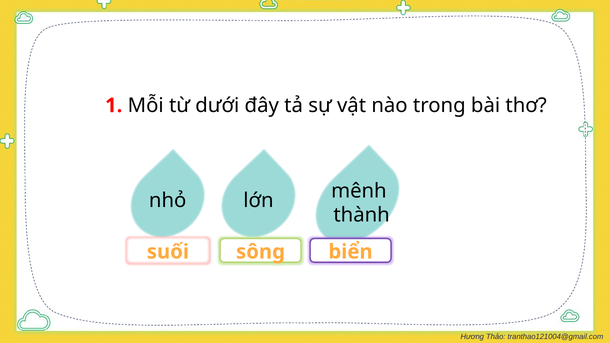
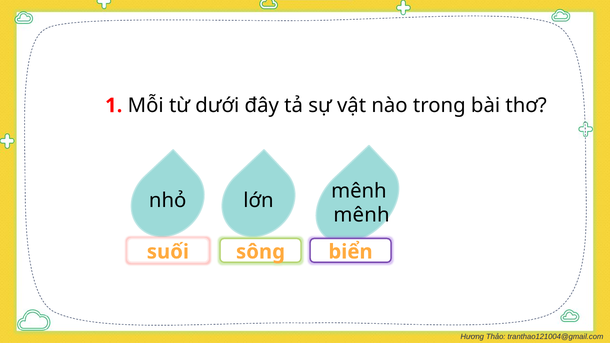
thành: thành -> mênh (362, 215)
